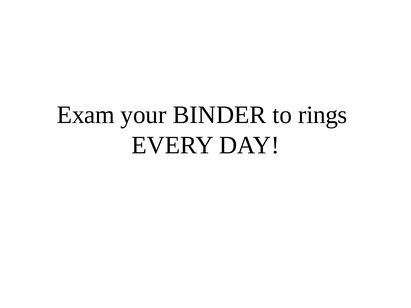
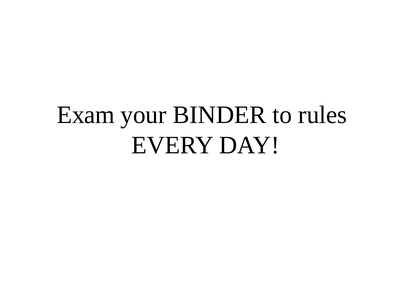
rings: rings -> rules (323, 115)
